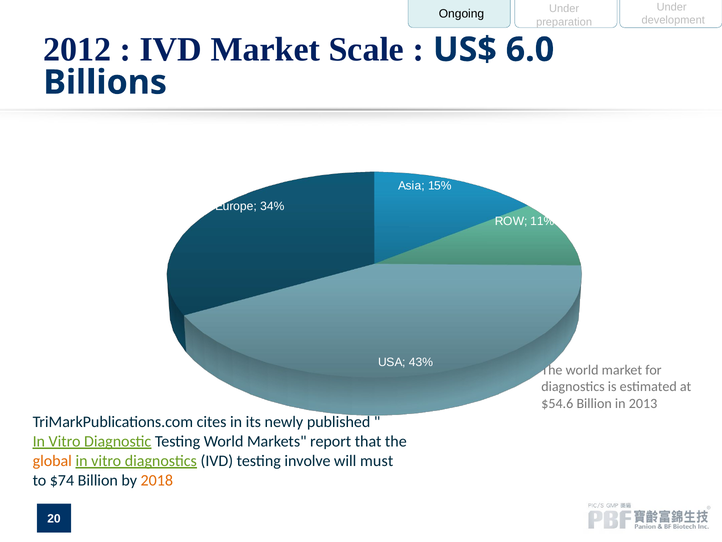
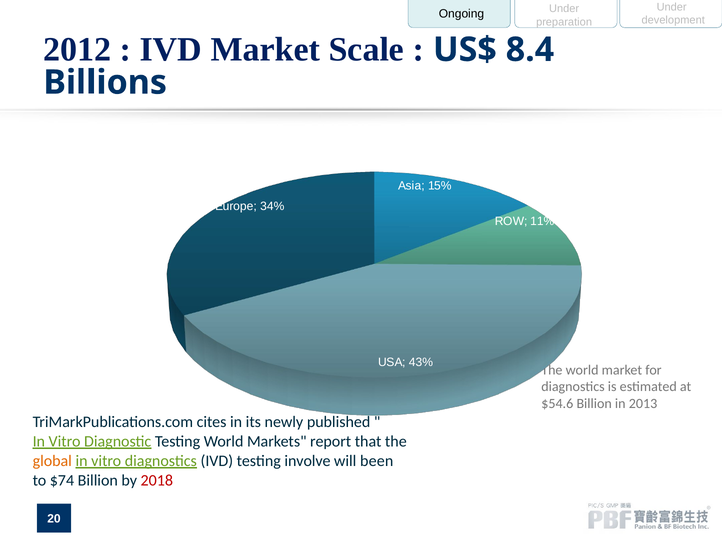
6.0: 6.0 -> 8.4 (530, 50)
must: must -> been (377, 460)
2018 colour: orange -> red (157, 480)
